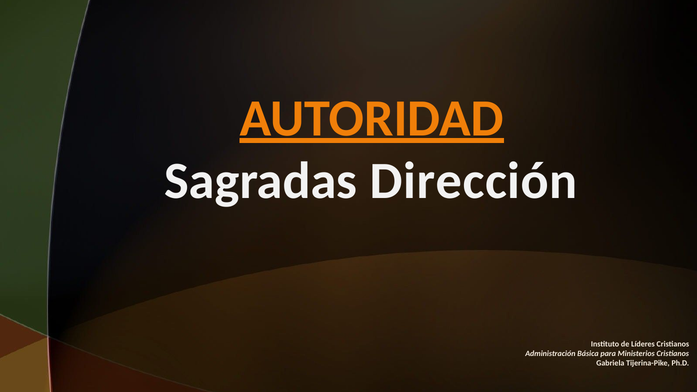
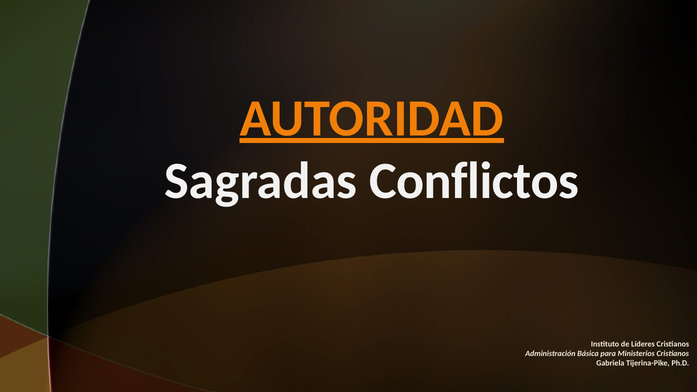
Dirección: Dirección -> Conflictos (474, 181)
